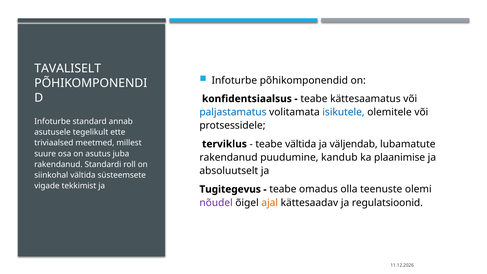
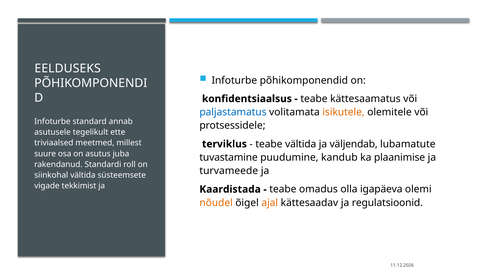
TAVALISELT: TAVALISELT -> EELDUSEKS (68, 69)
isikutele colour: blue -> orange (343, 112)
rakendanud: rakendanud -> tuvastamine (229, 157)
absoluutselt: absoluutselt -> turvameede (229, 171)
Tugitegevus: Tugitegevus -> Kaardistada (230, 189)
teenuste: teenuste -> igapäeva (381, 189)
nõudel colour: purple -> orange (216, 203)
